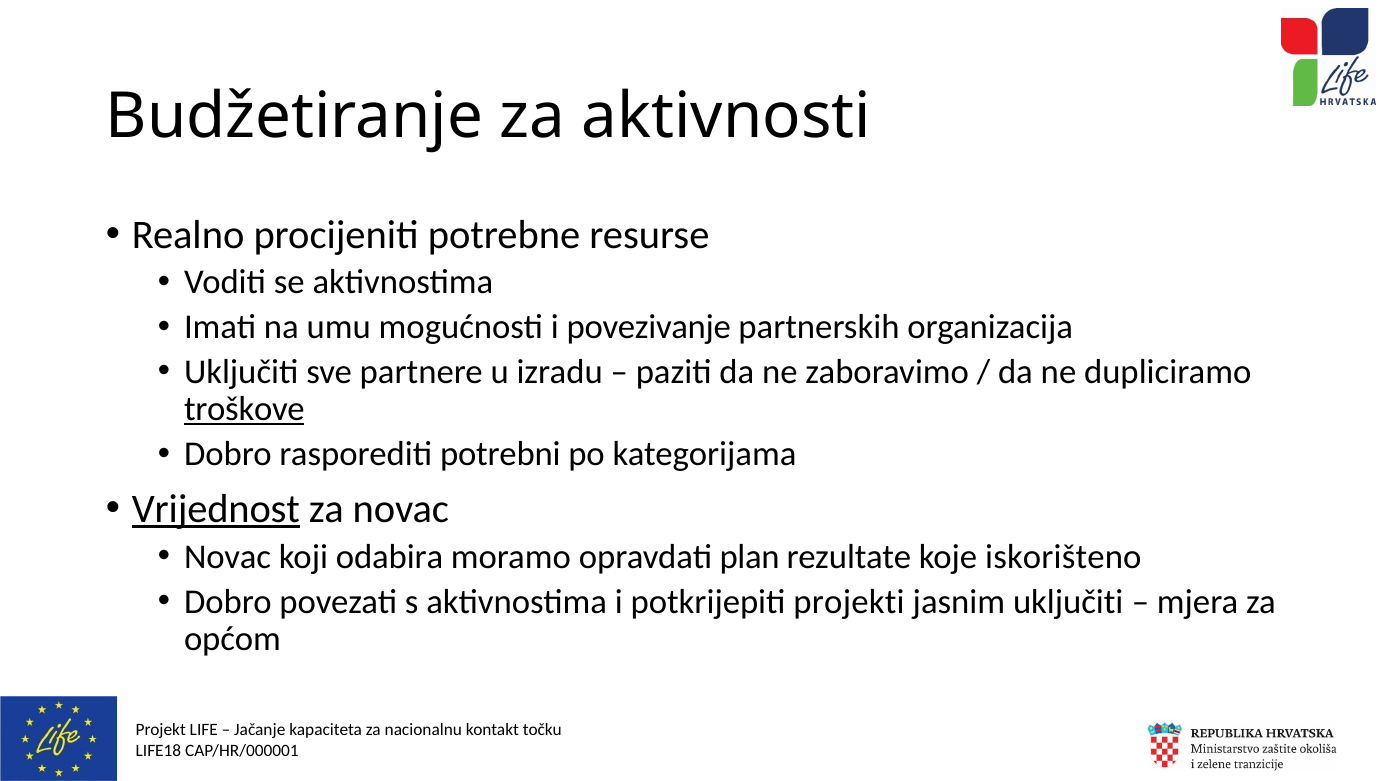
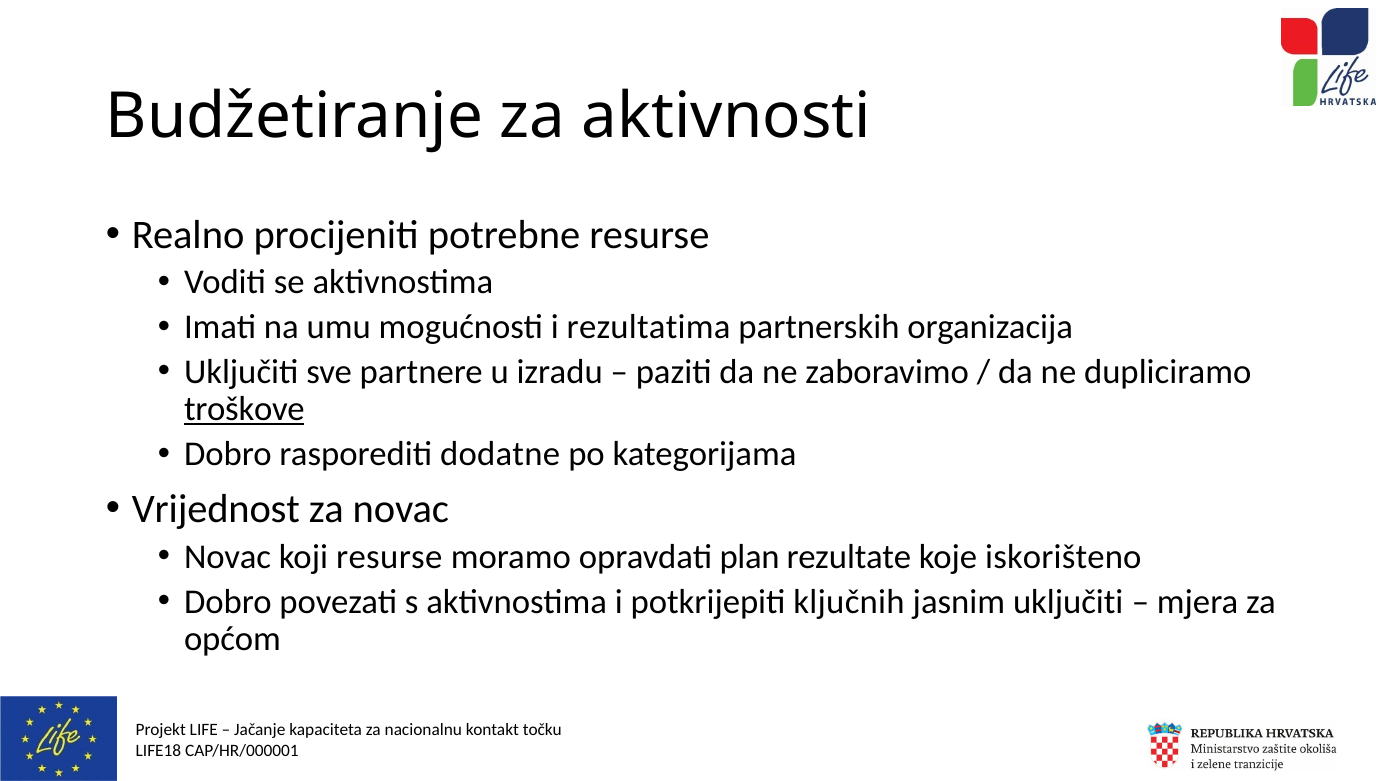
povezivanje: povezivanje -> rezultatima (649, 327)
potrebni: potrebni -> dodatne (500, 454)
Vrijednost underline: present -> none (216, 509)
koji odabira: odabira -> resurse (389, 557)
projekti: projekti -> ključnih (849, 602)
